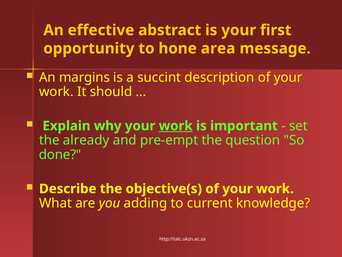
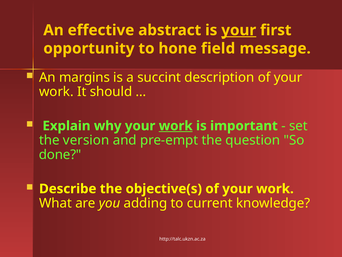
your underline: none -> present (239, 30)
area: area -> field (218, 48)
already: already -> version (86, 140)
